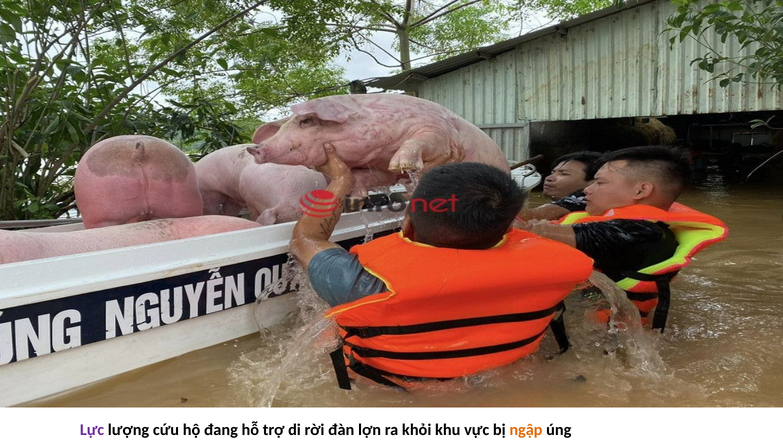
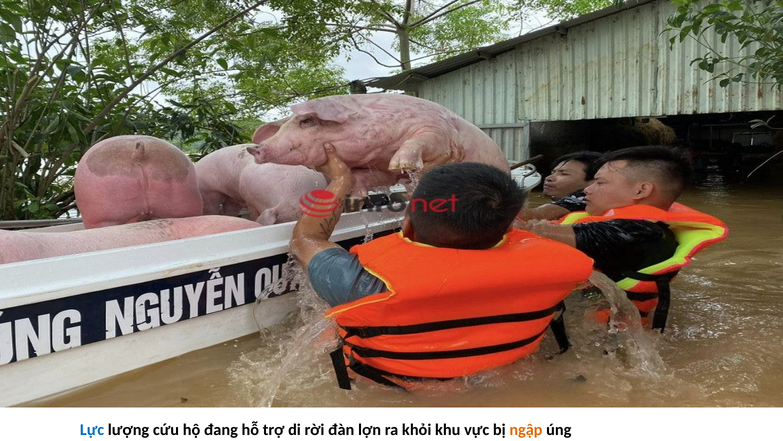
Lực colour: purple -> blue (92, 429)
